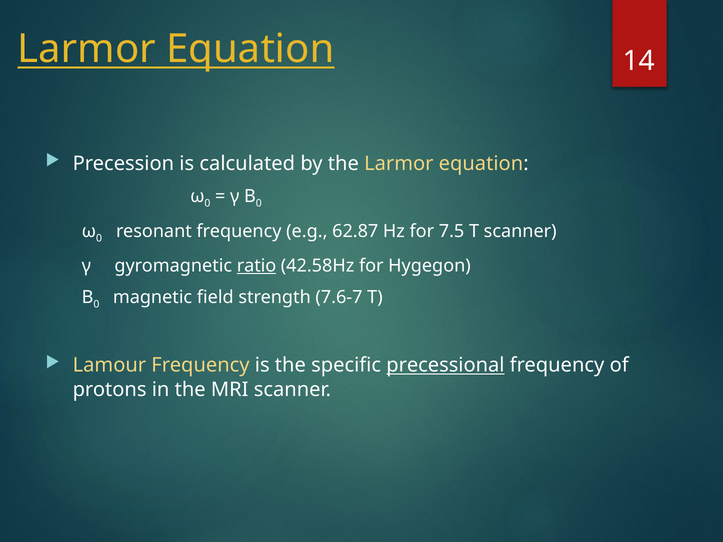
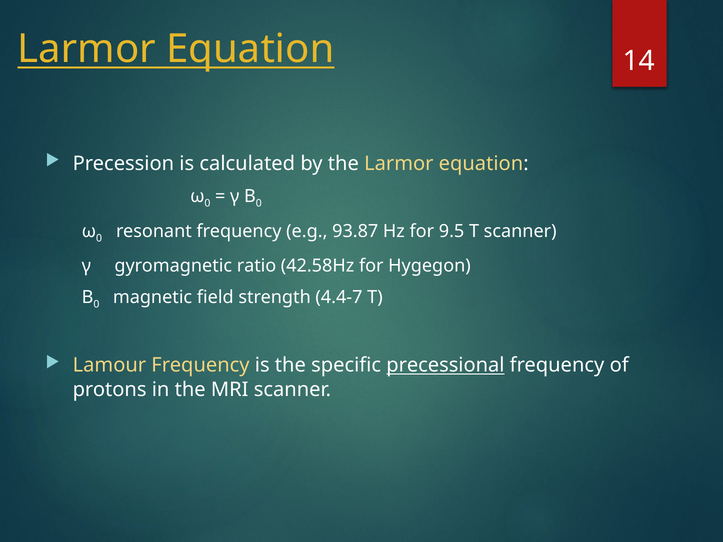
62.87: 62.87 -> 93.87 (355, 231)
7.5: 7.5 -> 9.5 (452, 231)
ratio underline: present -> none (257, 266)
7.6-7: 7.6-7 -> 4.4-7 (339, 298)
